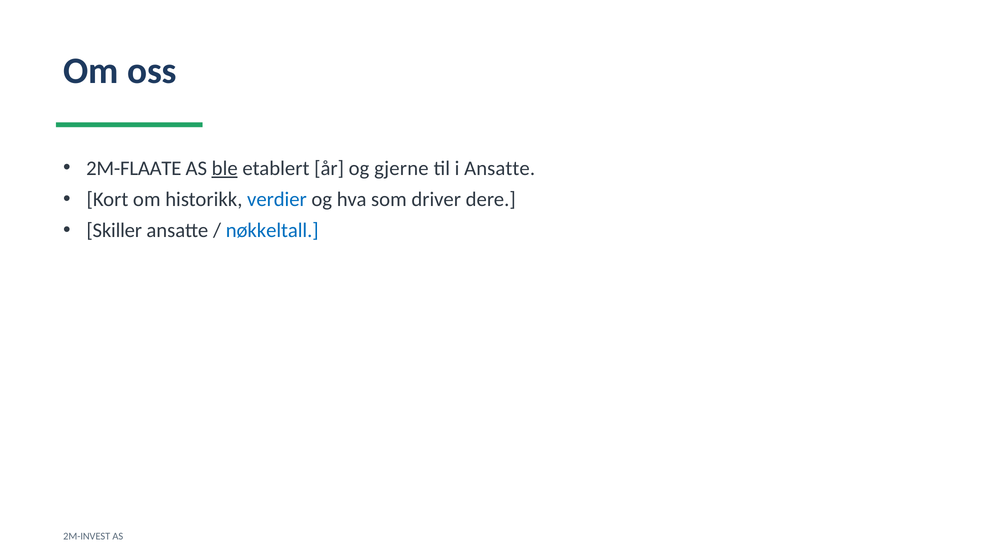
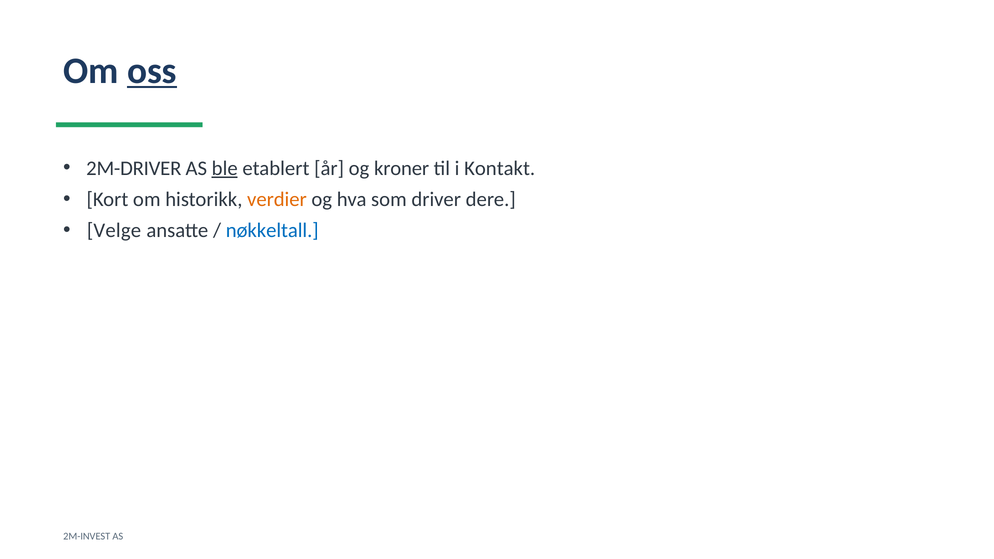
oss underline: none -> present (152, 71)
2M-FLAATE: 2M-FLAATE -> 2M-DRIVER (134, 168)
gjerne: gjerne -> kroner (402, 168)
i Ansatte: Ansatte -> Kontakt (500, 168)
verdier colour: blue -> orange (277, 199)
Skiller: Skiller -> Velge (114, 231)
